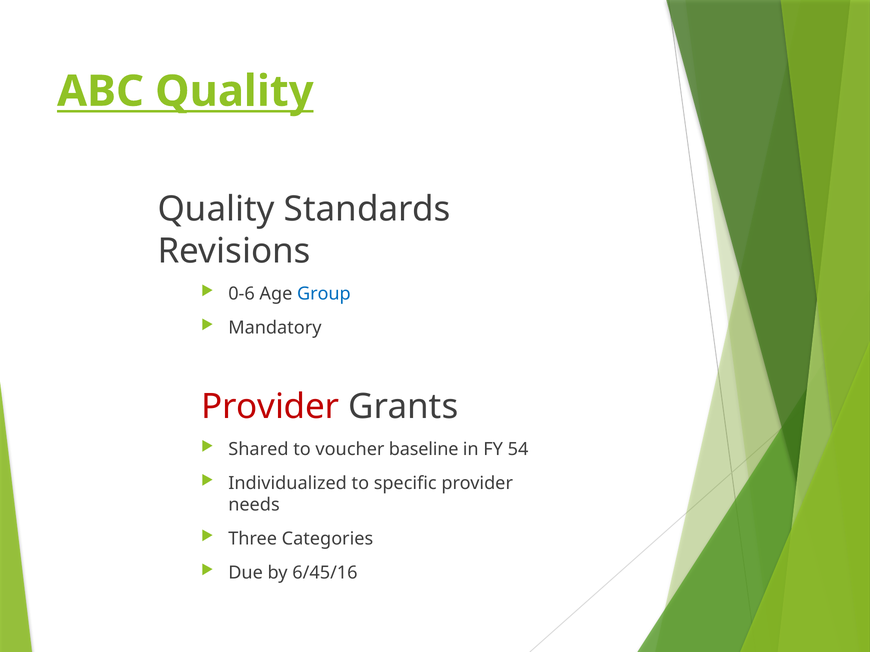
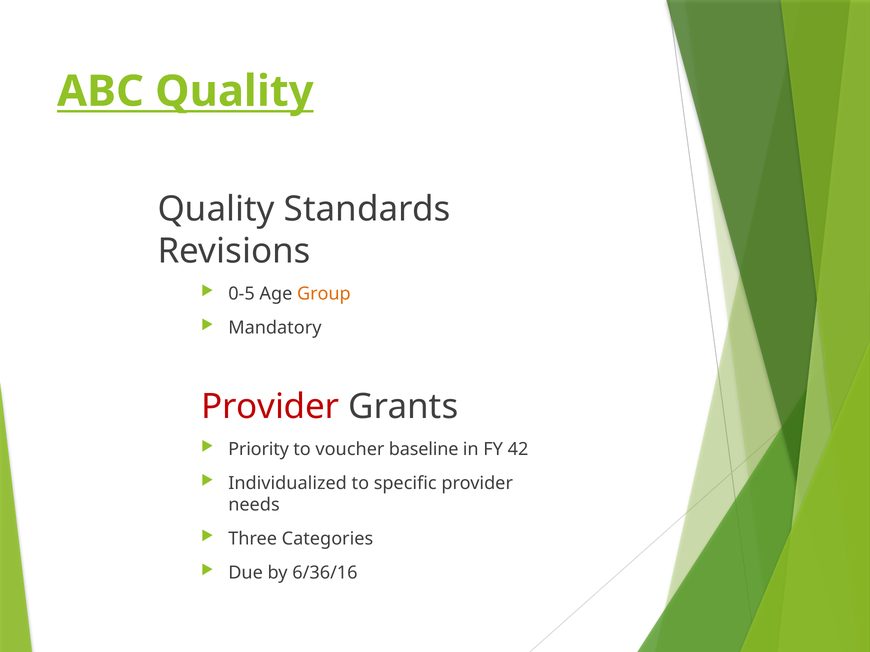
0-6: 0-6 -> 0-5 (242, 294)
Group colour: blue -> orange (324, 294)
Shared: Shared -> Priority (259, 450)
54: 54 -> 42 (518, 450)
6/45/16: 6/45/16 -> 6/36/16 (325, 573)
